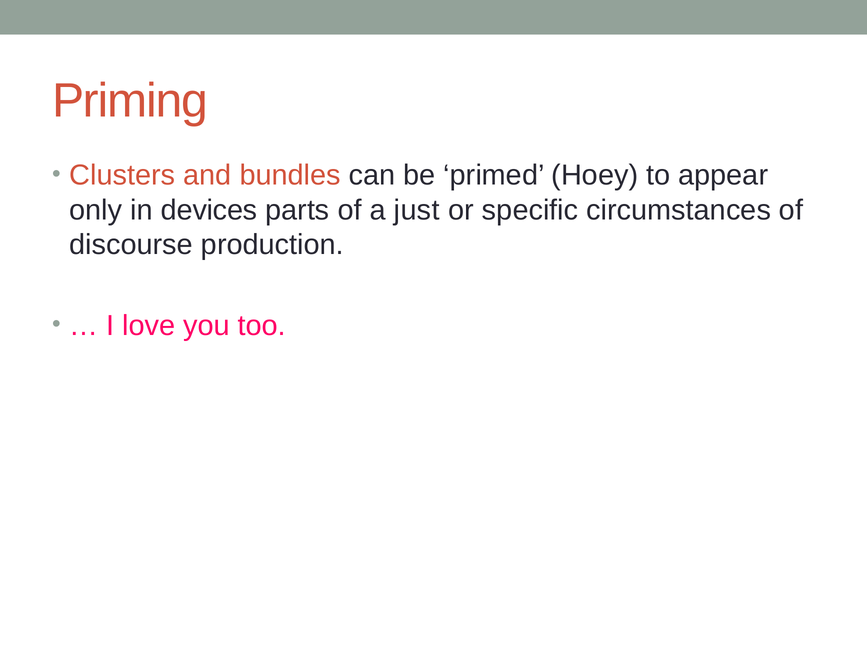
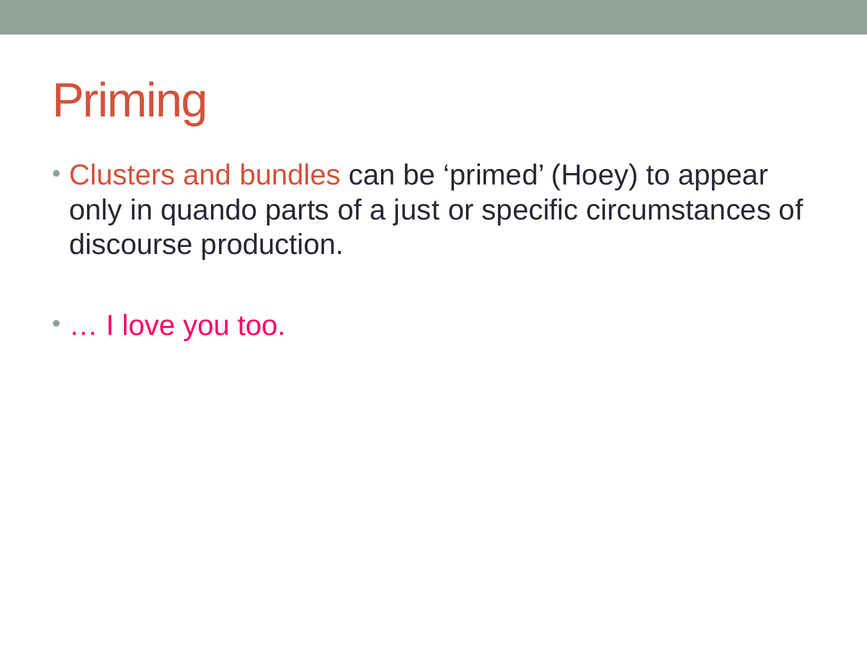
devices: devices -> quando (209, 210)
